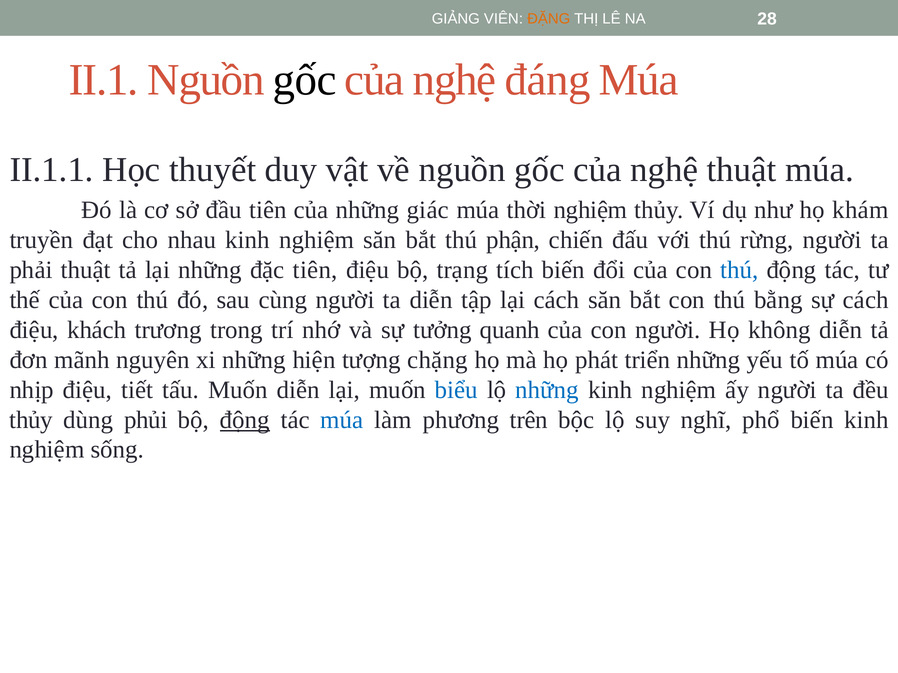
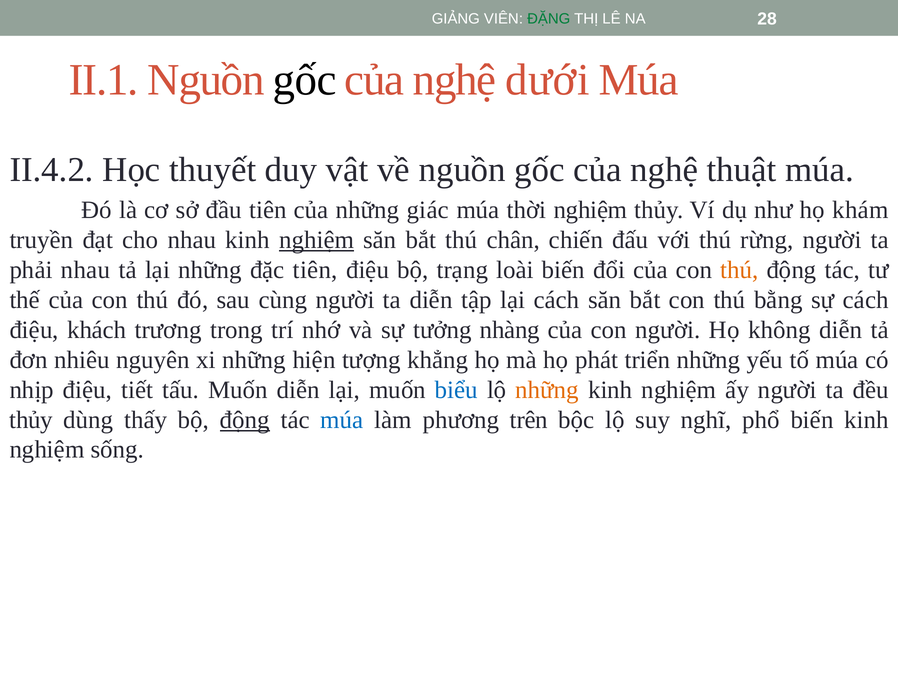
ĐẶNG colour: orange -> green (549, 19)
đáng: đáng -> dưới (547, 80)
II.1.1: II.1.1 -> II.4.2 (52, 170)
nghiệm underline: none -> present (317, 240)
phận: phận -> chân (513, 240)
phải thuật: thuật -> nhau (86, 270)
tích: tích -> loài (515, 270)
thú colour: blue -> orange (739, 270)
quanh: quanh -> nhàng (510, 330)
mãnh: mãnh -> nhiêu (82, 360)
chặng: chặng -> khẳng (438, 360)
những colour: blue -> orange (547, 390)
phủi: phủi -> thấy (146, 420)
